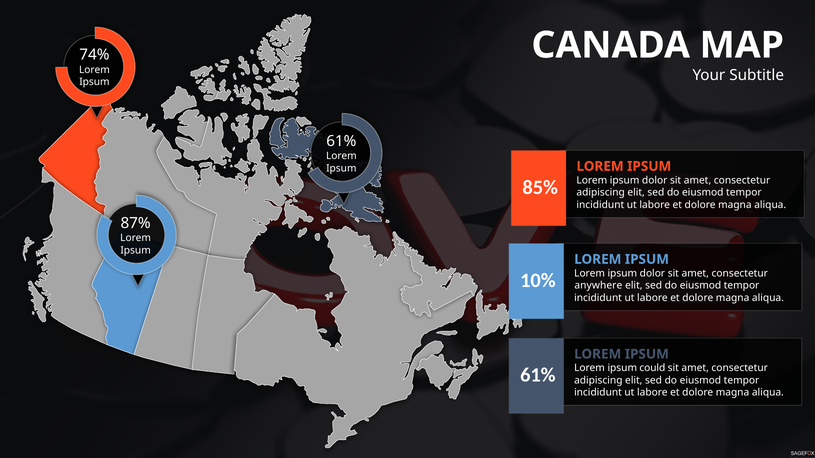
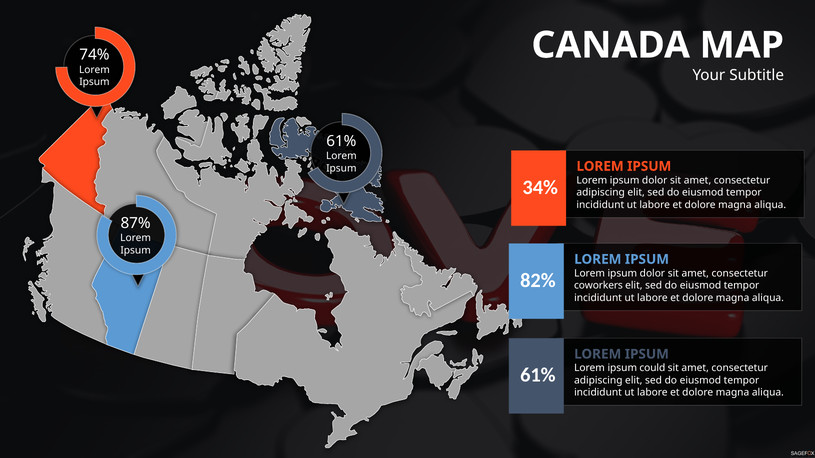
85%: 85% -> 34% (540, 188)
10%: 10% -> 82% (538, 281)
anywhere: anywhere -> coworkers (598, 286)
